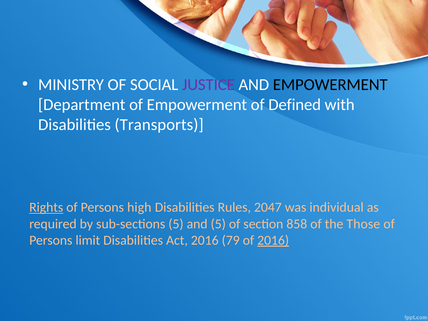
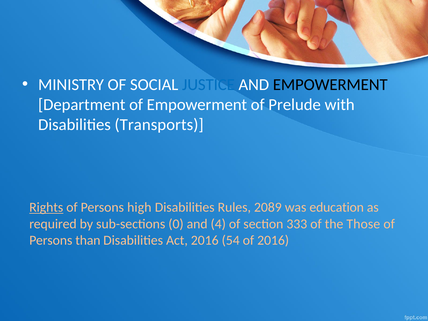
JUSTICE colour: purple -> blue (208, 85)
Defined: Defined -> Prelude (295, 105)
2047: 2047 -> 2089 (268, 207)
individual: individual -> education (337, 207)
sub-sections 5: 5 -> 0 (176, 224)
and 5: 5 -> 4 (218, 224)
858: 858 -> 333 (297, 224)
limit: limit -> than (88, 240)
79: 79 -> 54 (231, 240)
2016 underline: present -> none (273, 240)
